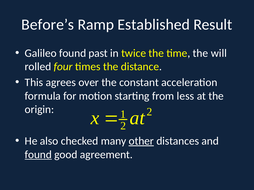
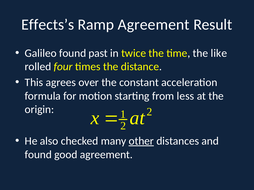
Before’s: Before’s -> Effects’s (48, 25)
Ramp Established: Established -> Agreement (154, 25)
will: will -> like (219, 53)
found underline: present -> none (38, 155)
